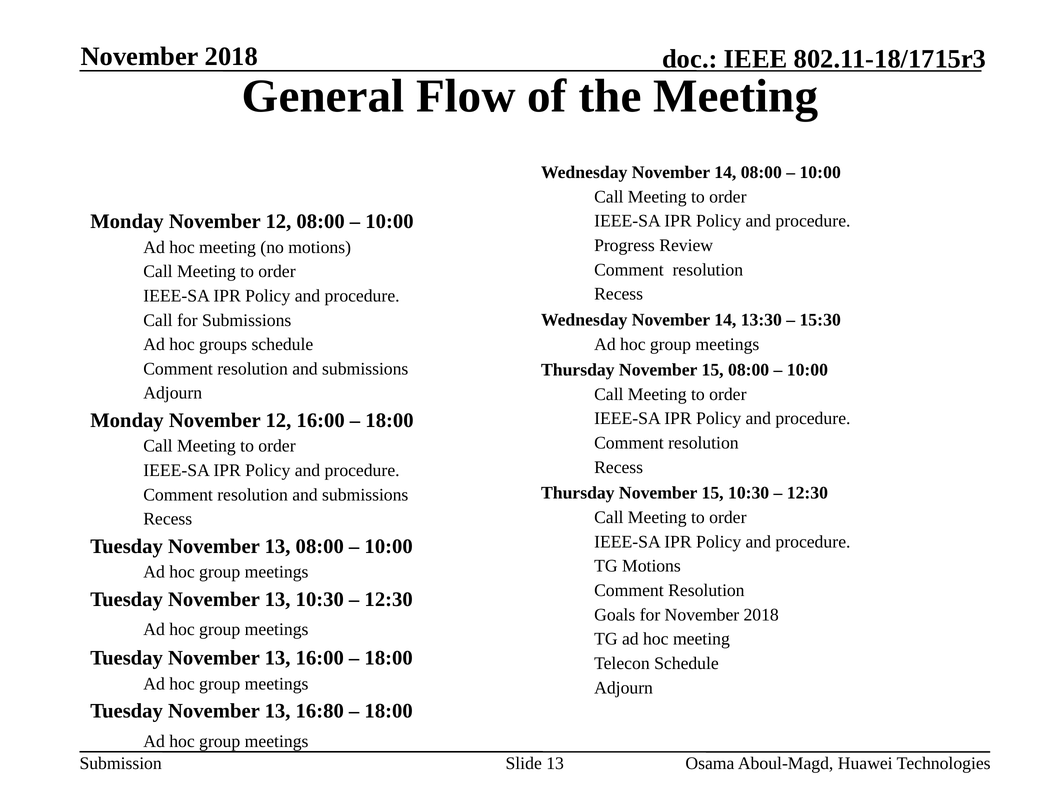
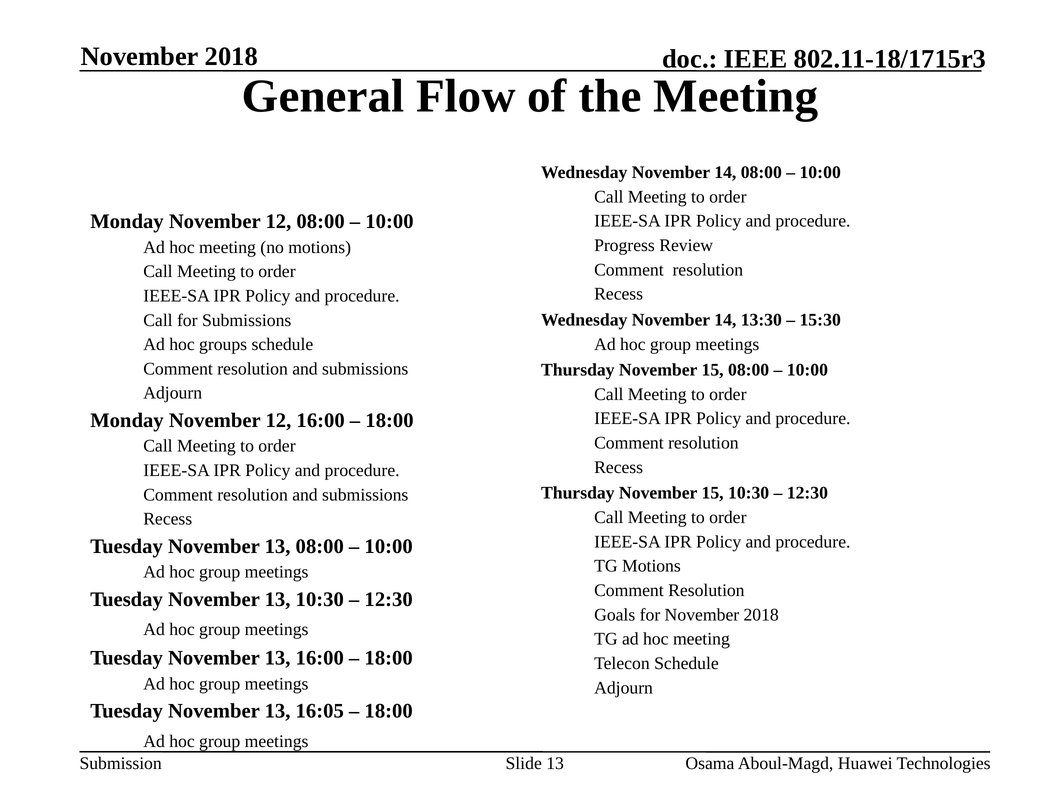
16:80: 16:80 -> 16:05 (320, 711)
